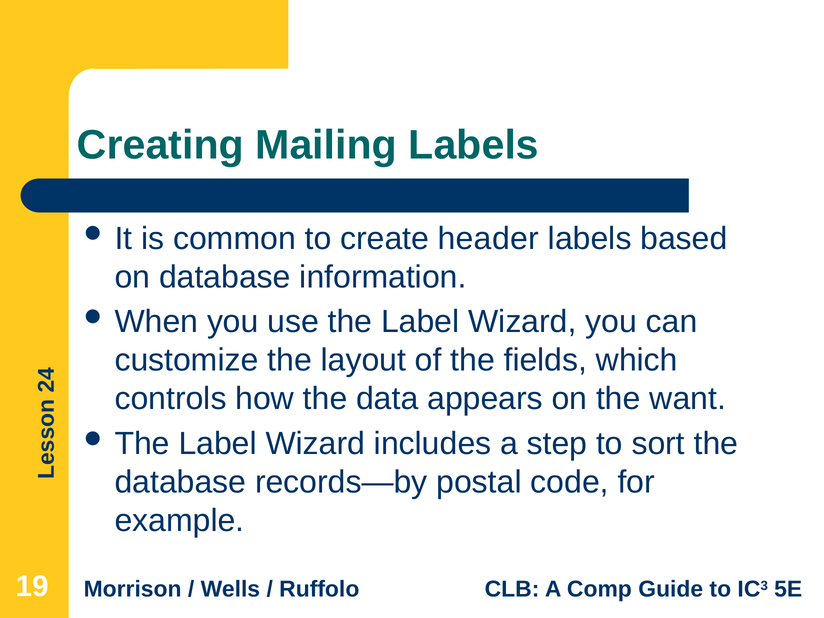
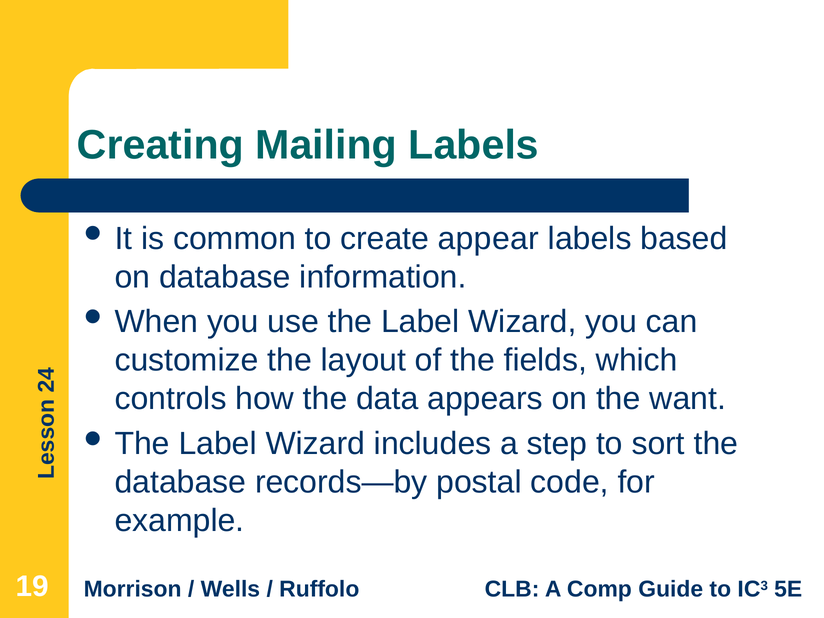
header: header -> appear (488, 238)
